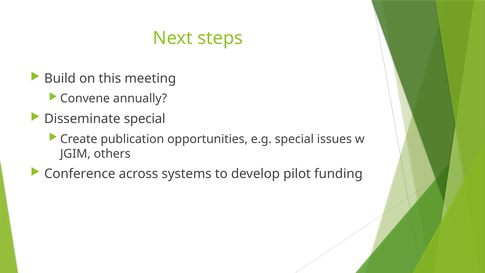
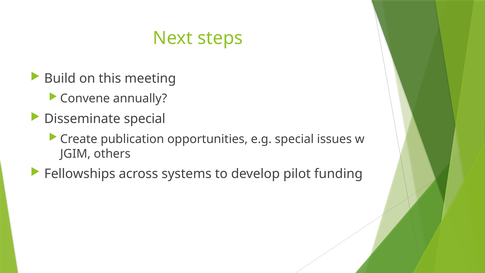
Conference: Conference -> Fellowships (80, 174)
